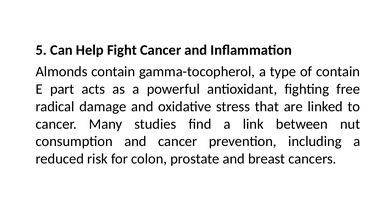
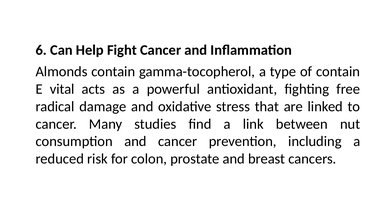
5: 5 -> 6 (41, 50)
part: part -> vital (62, 89)
